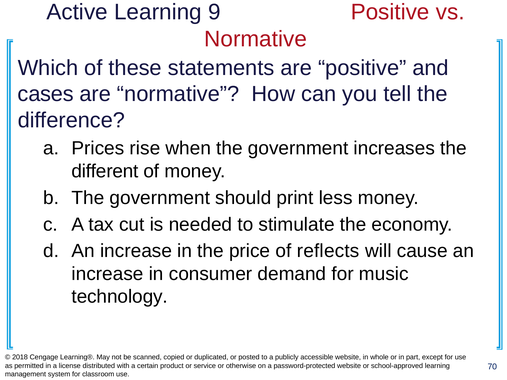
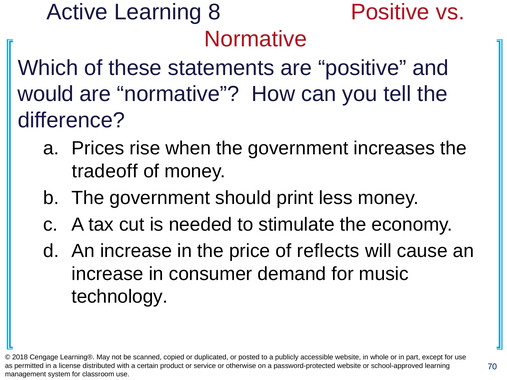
9: 9 -> 8 (214, 12)
cases: cases -> would (46, 94)
different: different -> tradeoff (105, 171)
